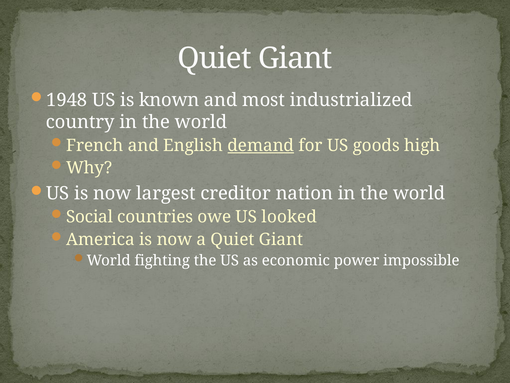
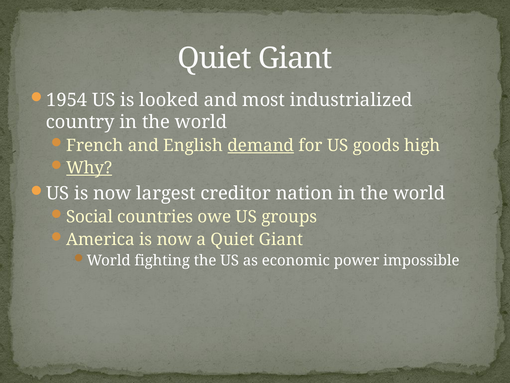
1948: 1948 -> 1954 (67, 100)
known: known -> looked (169, 100)
Why underline: none -> present (89, 168)
looked: looked -> groups (289, 217)
